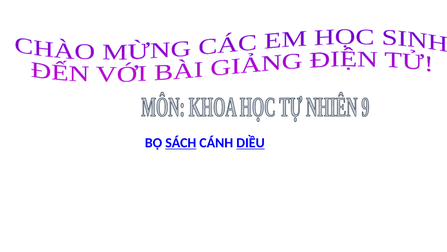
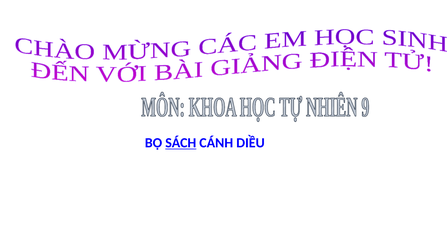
DIỀU underline: present -> none (251, 143)
